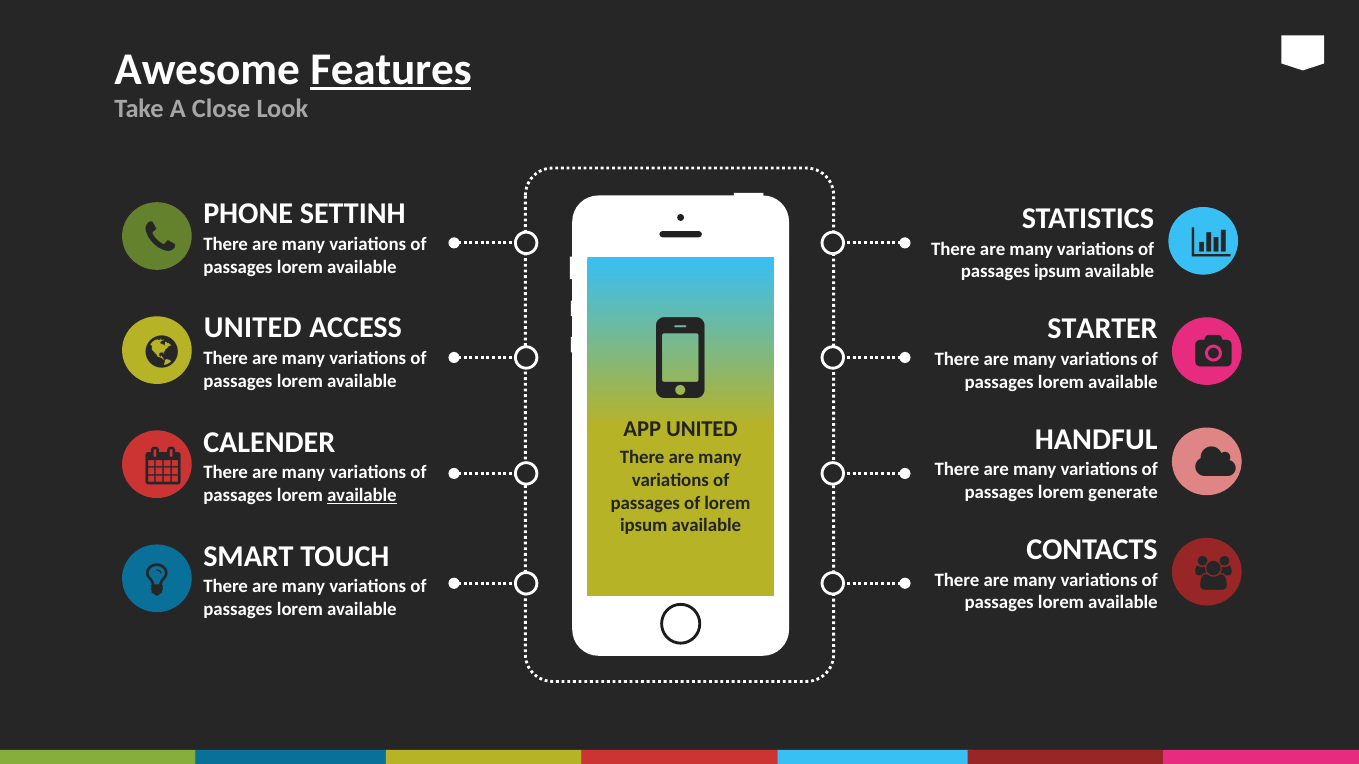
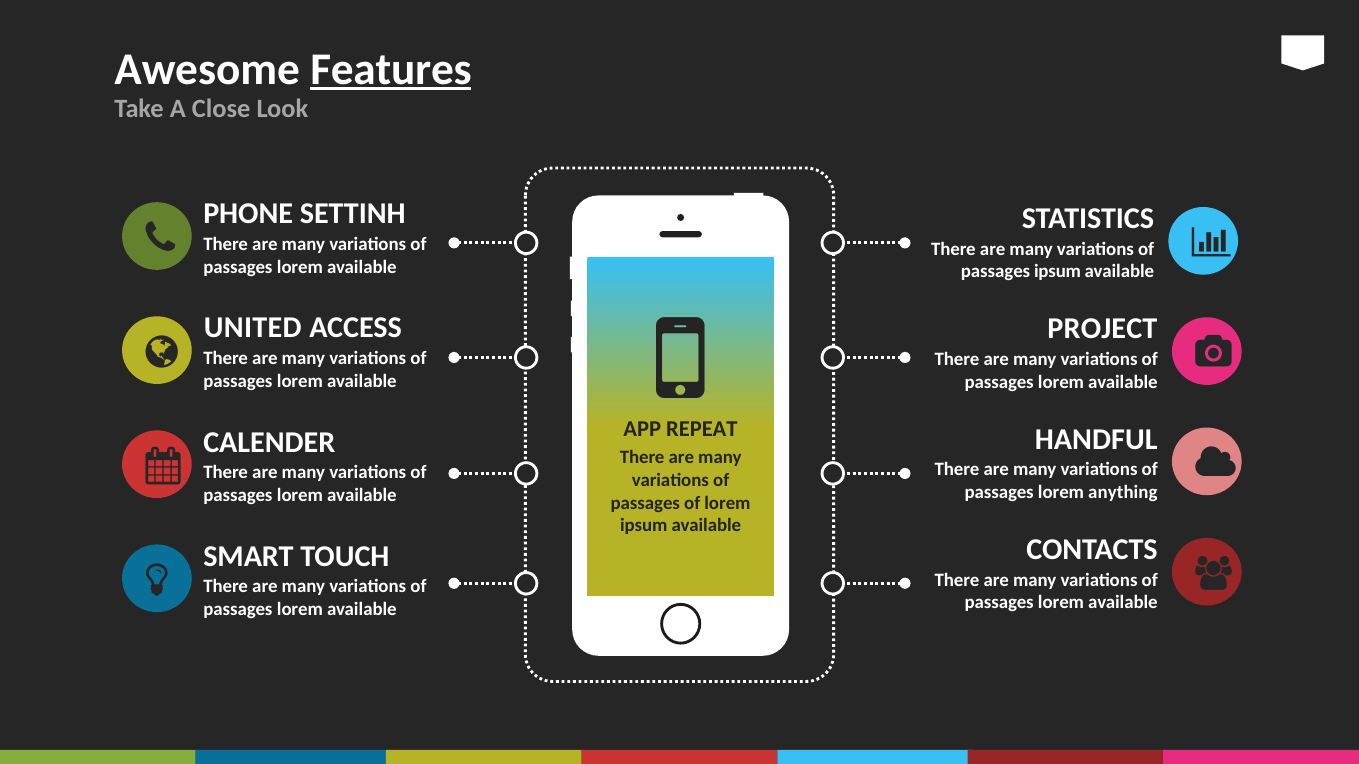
STARTER: STARTER -> PROJECT (1102, 329)
APP UNITED: UNITED -> REPEAT (702, 429)
generate: generate -> anything (1123, 493)
available underline: present -> none (362, 495)
